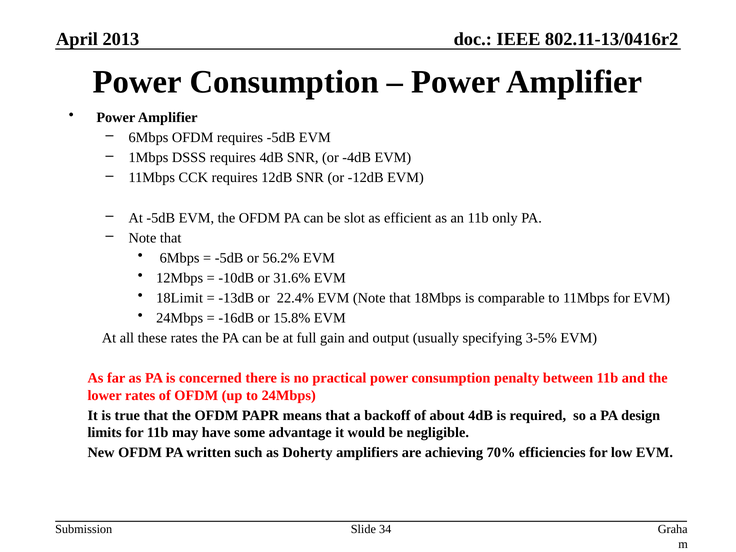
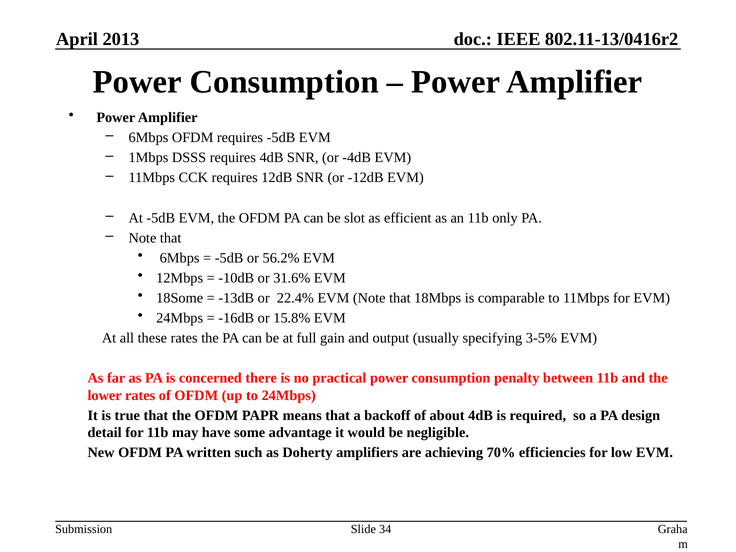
18Limit: 18Limit -> 18Some (180, 298)
limits: limits -> detail (105, 433)
